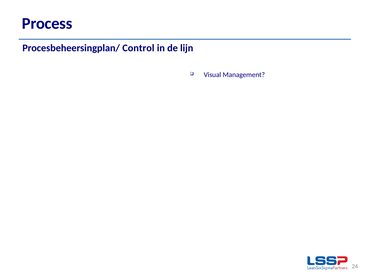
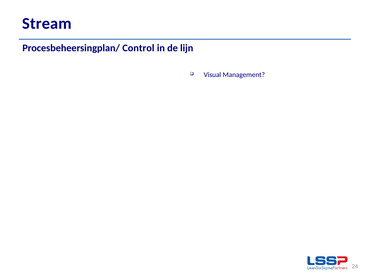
Process: Process -> Stream (47, 23)
